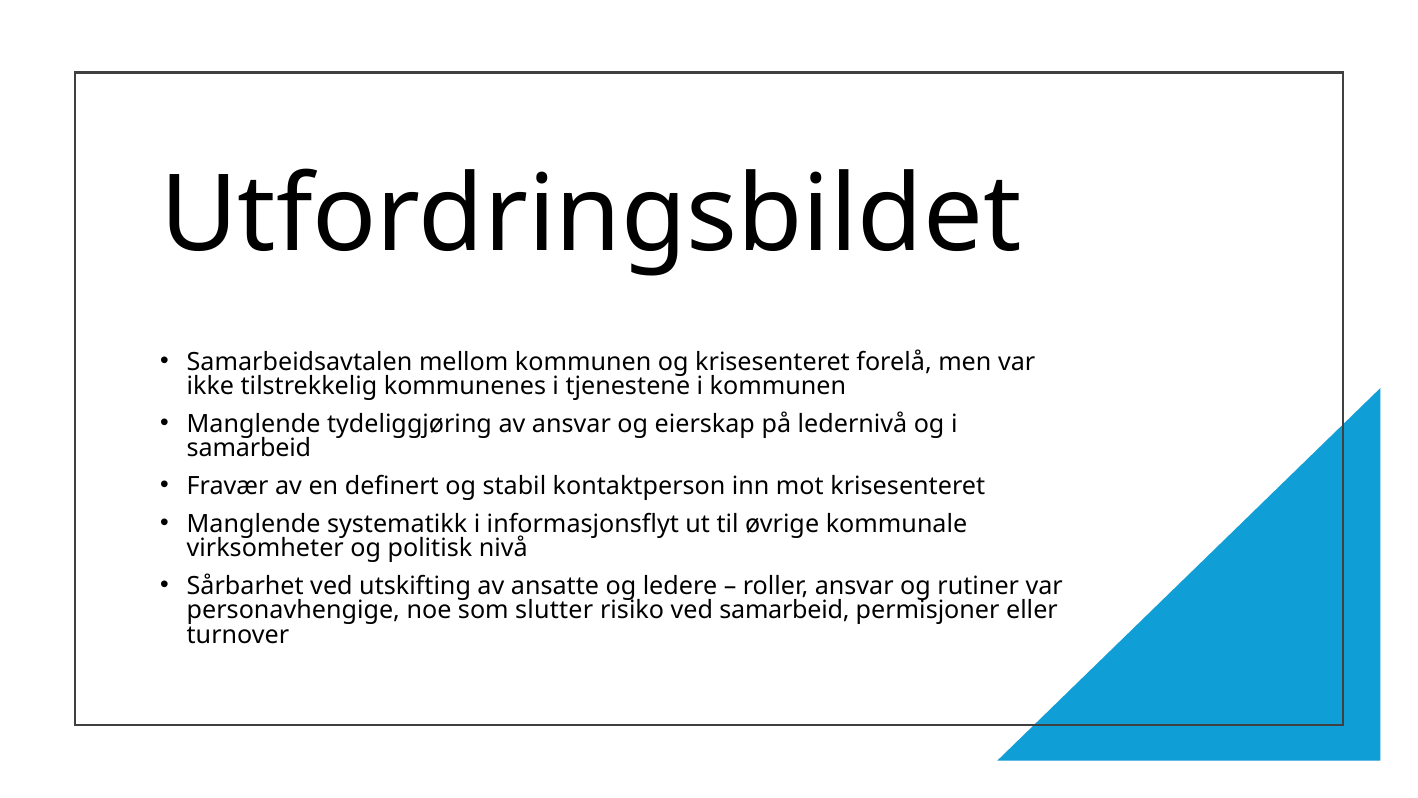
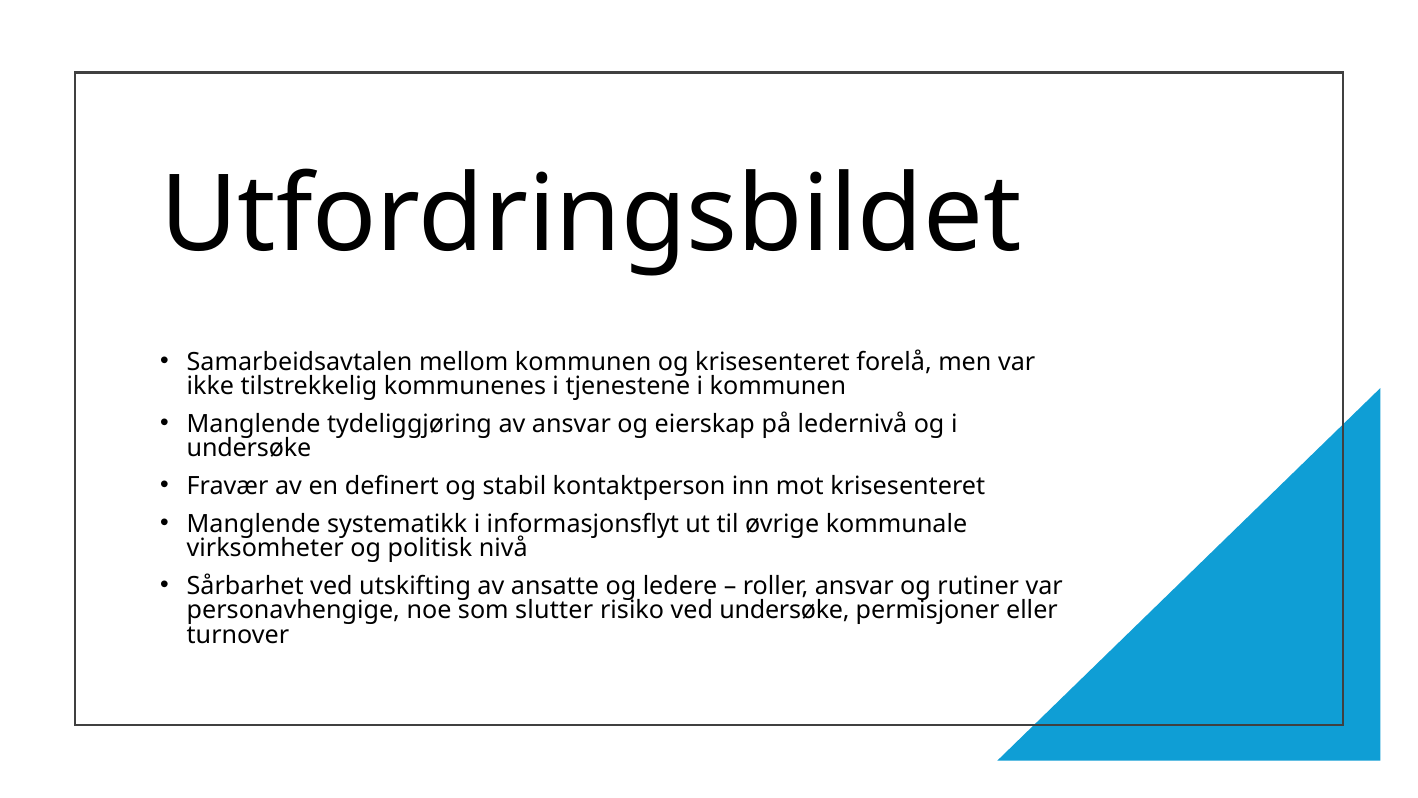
samarbeid: samarbeid -> undersøke (249, 448)
ved samarbeid: samarbeid -> undersøke (784, 610)
